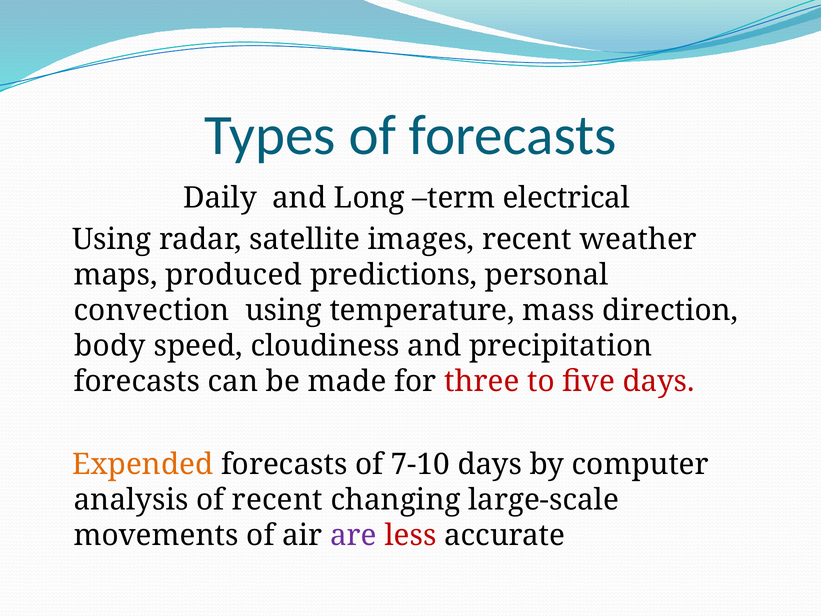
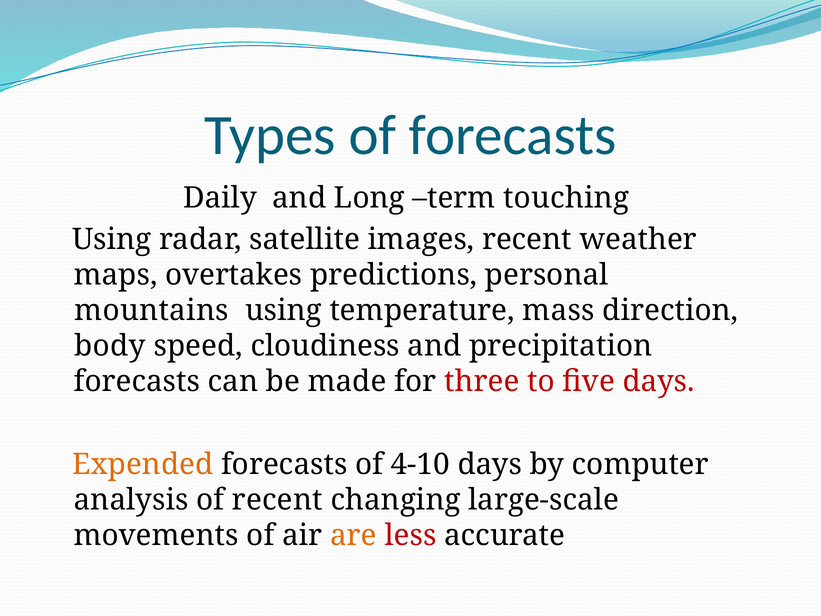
electrical: electrical -> touching (566, 198)
produced: produced -> overtakes (234, 275)
convection: convection -> mountains (152, 310)
7-10: 7-10 -> 4-10 (420, 464)
are colour: purple -> orange (353, 535)
